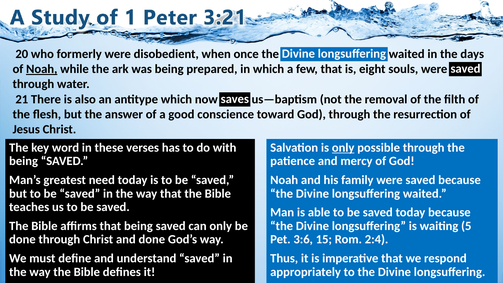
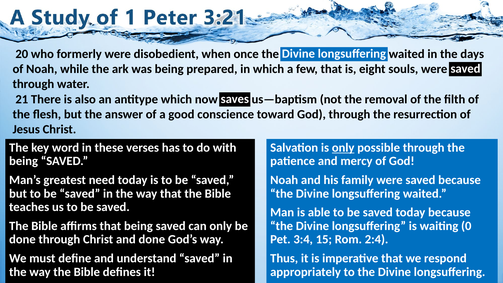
Noah underline: present -> none (42, 69)
5: 5 -> 0 (466, 226)
3:6: 3:6 -> 3:4 (303, 239)
